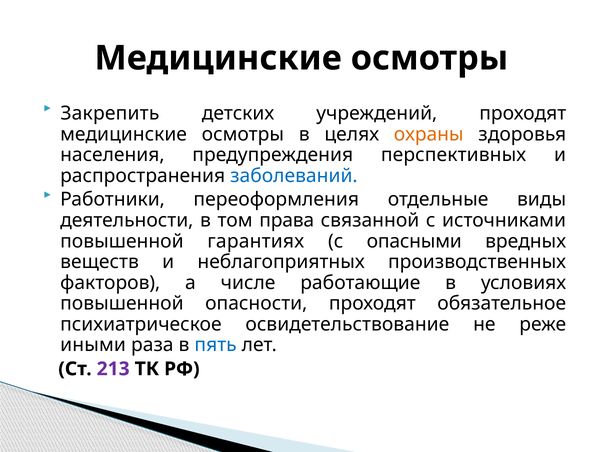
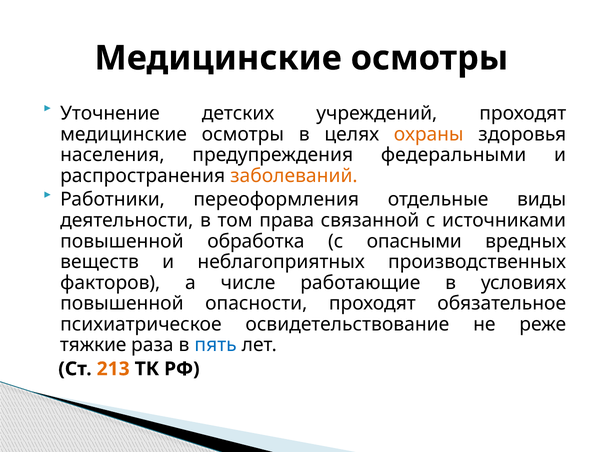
Закрепить: Закрепить -> Уточнение (110, 114)
перспективных: перспективных -> федеральными (454, 155)
заболеваний colour: blue -> orange (294, 176)
гарантиях: гарантиях -> обработка (256, 241)
иными: иными -> тяжкие (93, 345)
213 colour: purple -> orange (113, 369)
